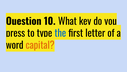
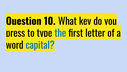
capital colour: orange -> blue (40, 45)
